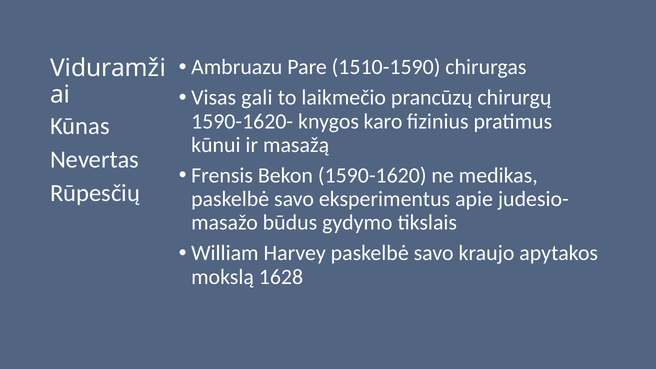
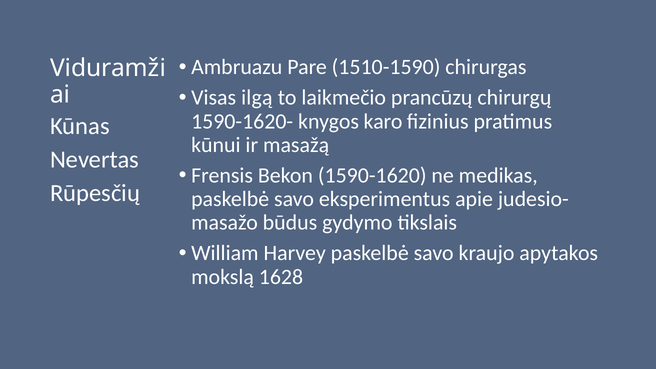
gali: gali -> ilgą (257, 98)
